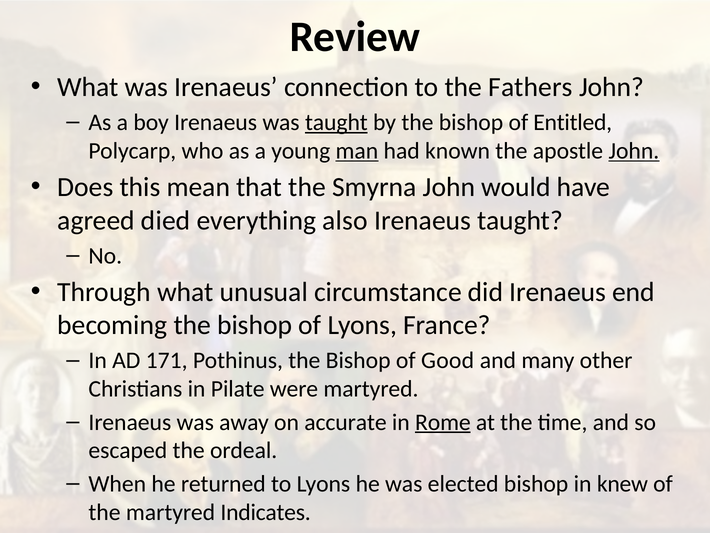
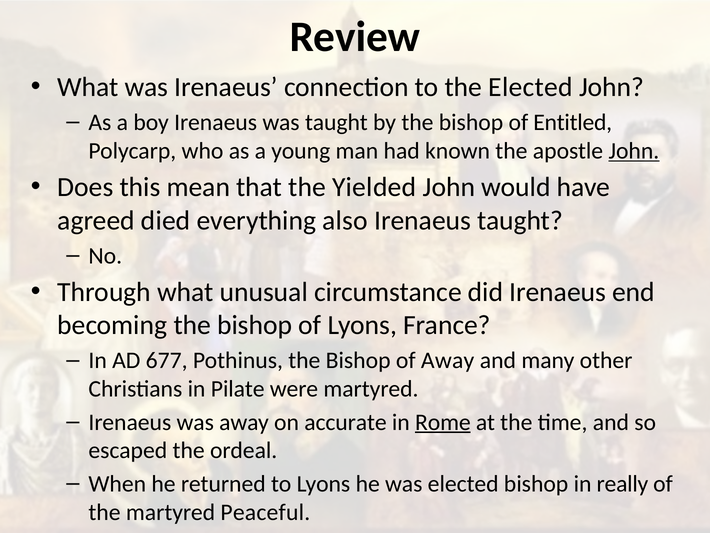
the Fathers: Fathers -> Elected (530, 87)
taught underline: present -> none (336, 122)
man underline: present -> none (357, 151)
Smyrna: Smyrna -> Yielded (374, 187)
171: 171 -> 677 (167, 360)
of Good: Good -> Away (448, 360)
knew: knew -> really (622, 483)
Indicates: Indicates -> Peaceful (265, 512)
